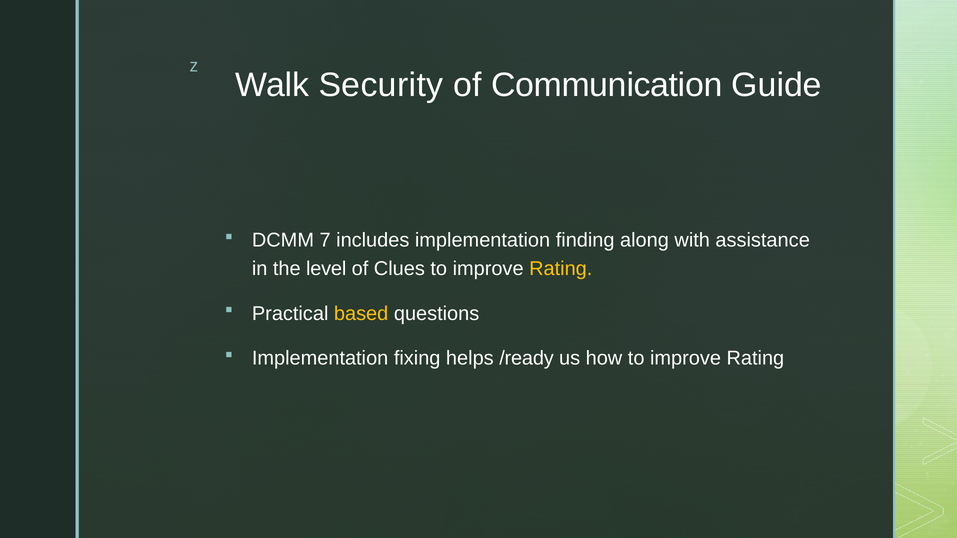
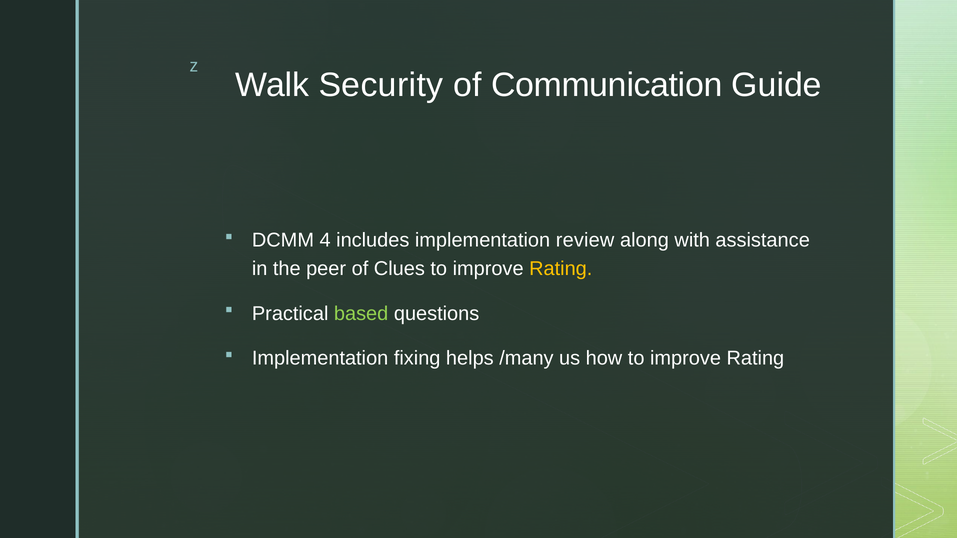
7: 7 -> 4 (325, 240)
finding: finding -> review (585, 240)
level: level -> peer (326, 269)
based colour: yellow -> light green (361, 314)
/ready: /ready -> /many (526, 358)
